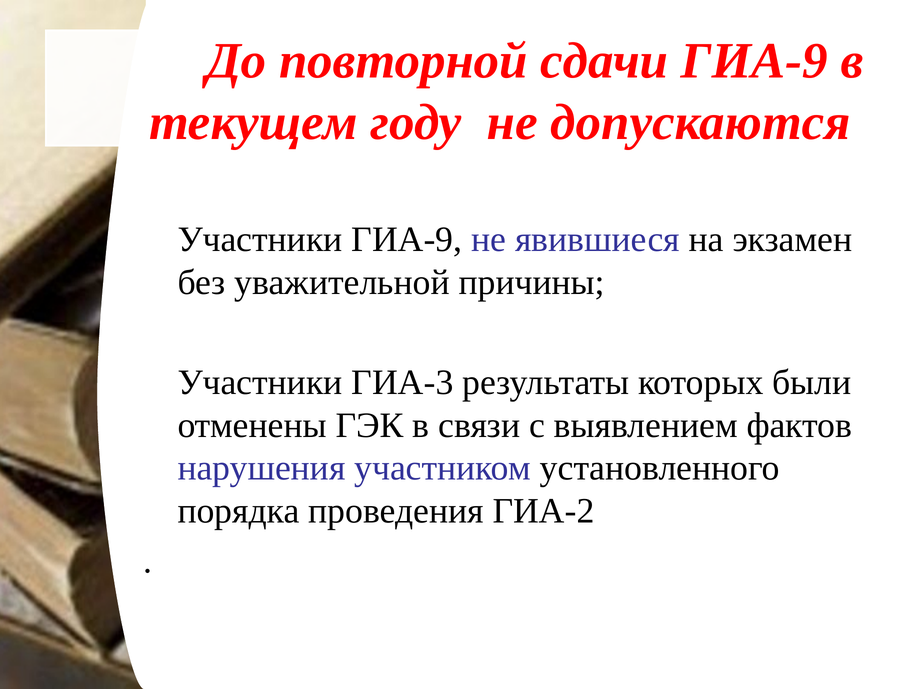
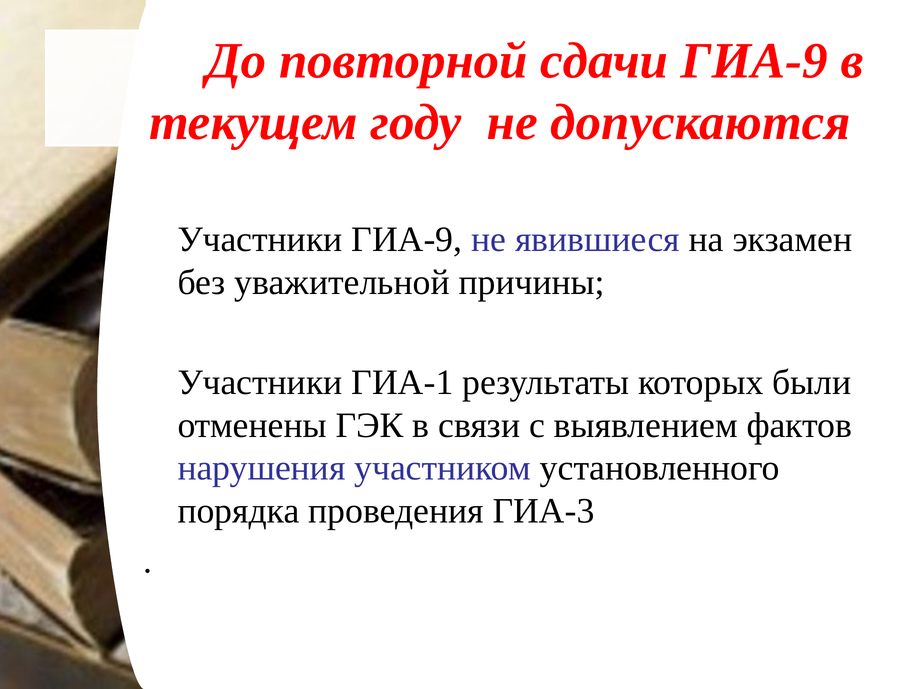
ГИА-3: ГИА-3 -> ГИА-1 (402, 383)
ГИА-2: ГИА-2 -> ГИА-3 (544, 511)
